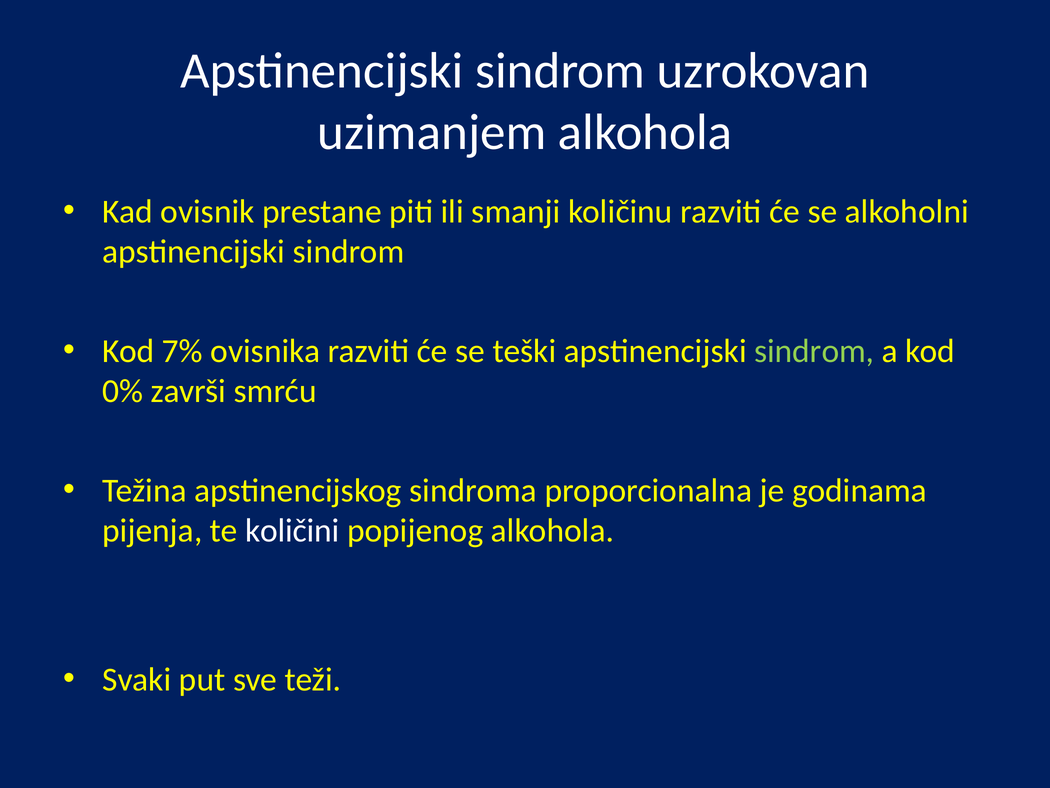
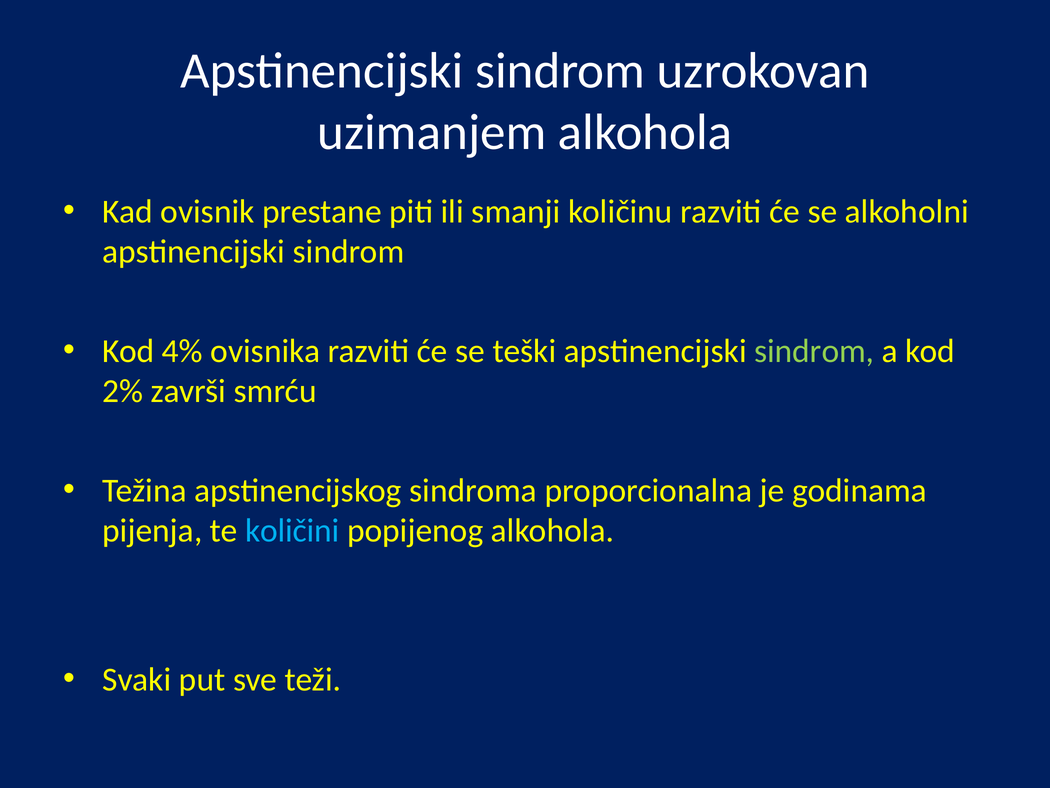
7%: 7% -> 4% (182, 351)
0%: 0% -> 2% (123, 391)
količini colour: white -> light blue (292, 530)
